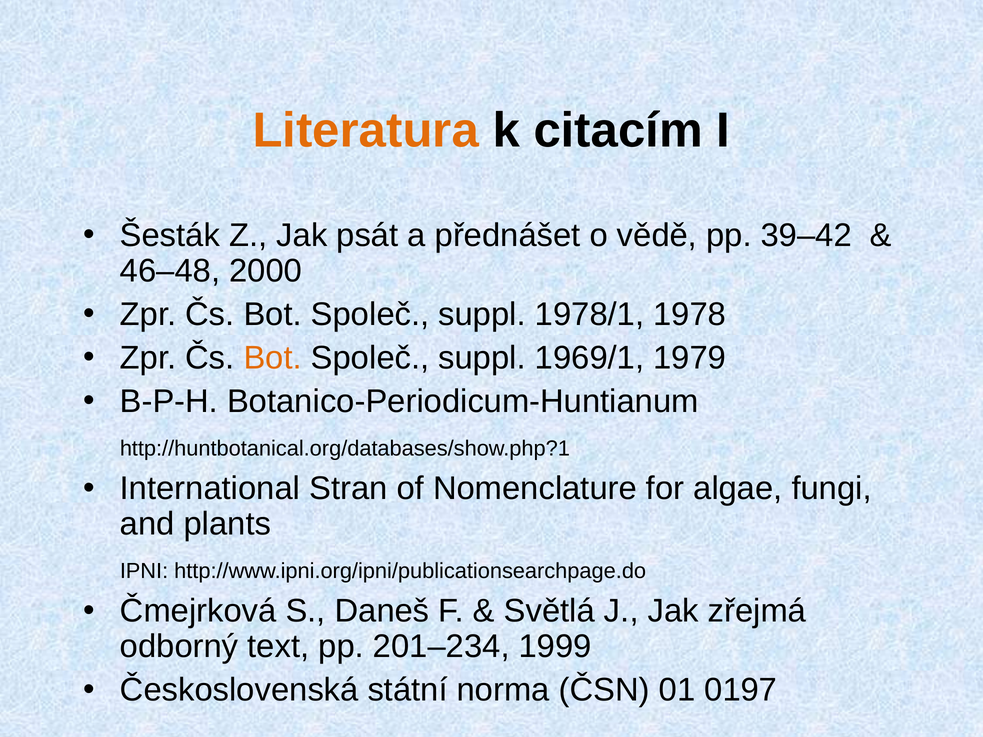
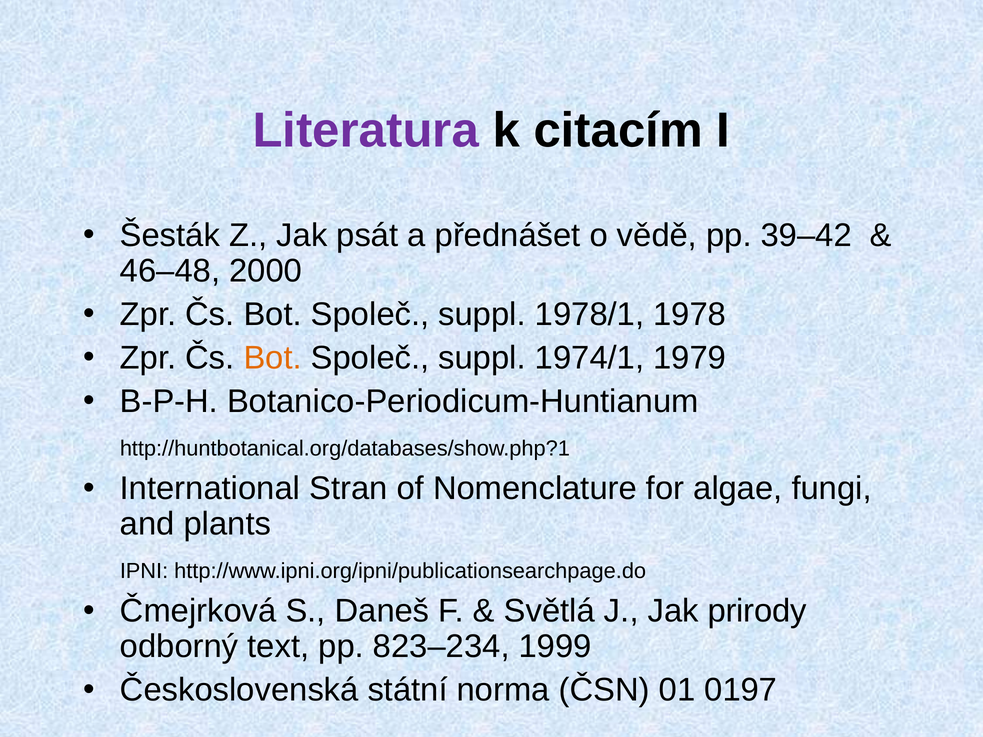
Literatura colour: orange -> purple (366, 130)
1969/1: 1969/1 -> 1974/1 (590, 358)
zřejmá: zřejmá -> prirody (757, 611)
201–234: 201–234 -> 823–234 (441, 647)
